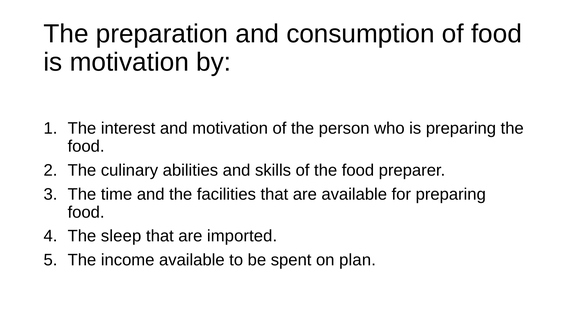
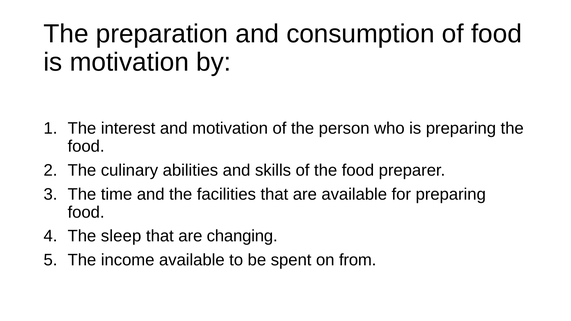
imported: imported -> changing (242, 236)
plan: plan -> from (358, 260)
